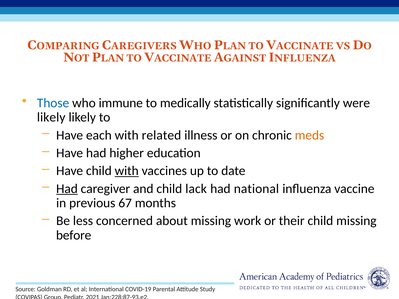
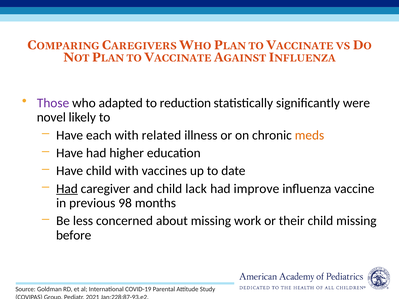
Those colour: blue -> purple (53, 103)
immune: immune -> adapted (121, 103)
medically: medically -> reduction (185, 103)
likely: likely -> novel (51, 117)
with underline: present -> none (127, 171)
national: national -> improve (256, 189)
67: 67 -> 98 (125, 203)
